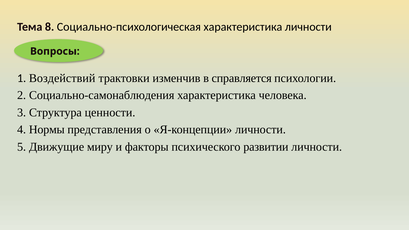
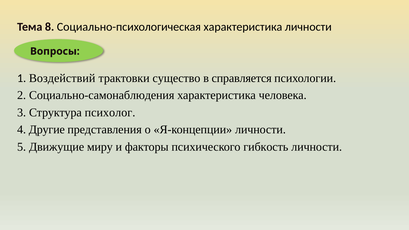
изменчив: изменчив -> существо (176, 78)
ценности: ценности -> психолог (110, 113)
Нормы: Нормы -> Другие (47, 130)
развитии: развитии -> гибкость (266, 147)
